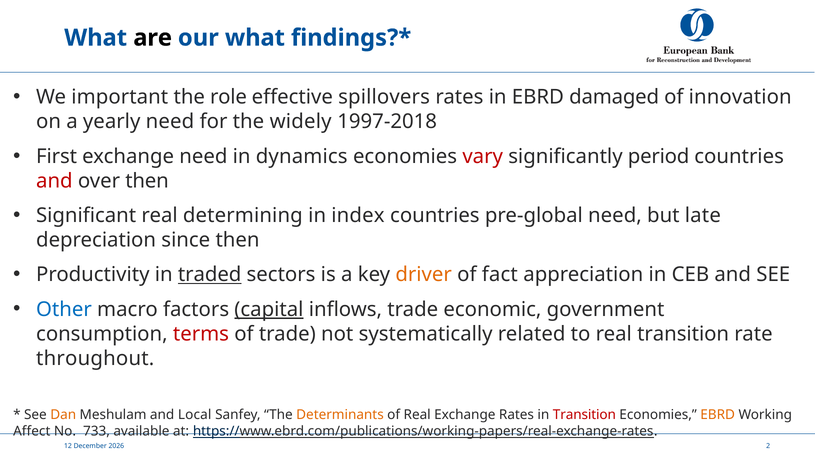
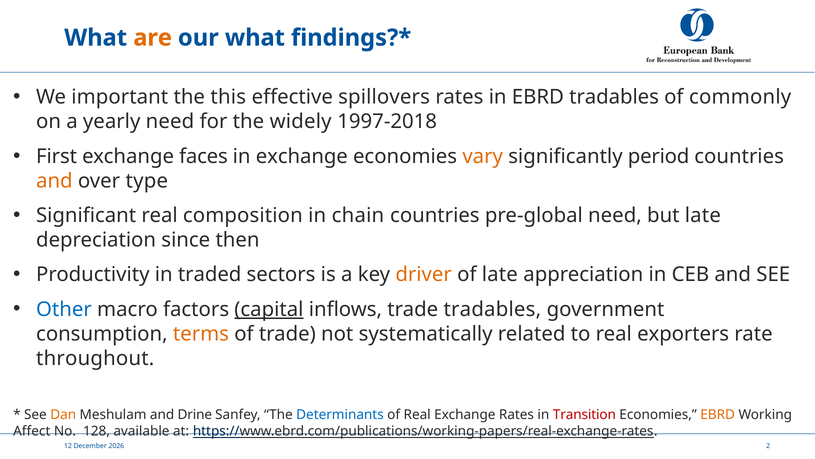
are colour: black -> orange (153, 38)
role: role -> this (228, 97)
EBRD damaged: damaged -> tradables (614, 97)
innovation: innovation -> commonly (740, 97)
exchange need: need -> faces (203, 156)
in dynamics: dynamics -> exchange (302, 156)
vary colour: red -> orange (483, 156)
and colour: red -> orange (54, 181)
over then: then -> type (147, 181)
determining: determining -> composition (243, 215)
index: index -> chain (358, 215)
traded underline: present -> none (210, 274)
of fact: fact -> late (500, 274)
trade economic: economic -> tradables (492, 309)
terms colour: red -> orange (201, 333)
real transition: transition -> exporters (683, 333)
Local: Local -> Drine (195, 414)
Determinants colour: orange -> blue (340, 414)
733: 733 -> 128 (96, 431)
